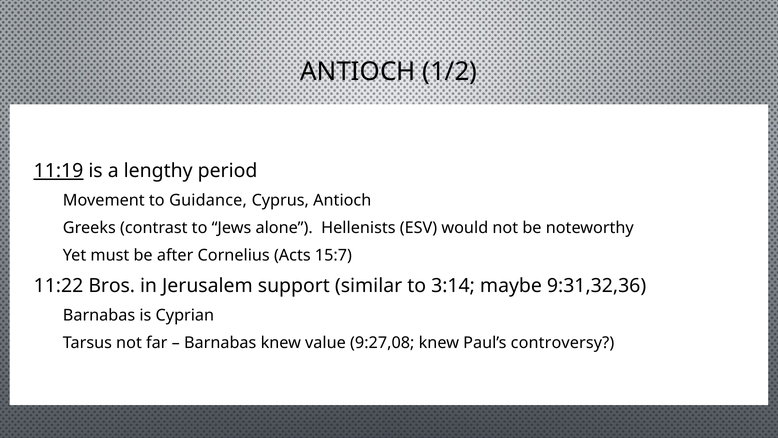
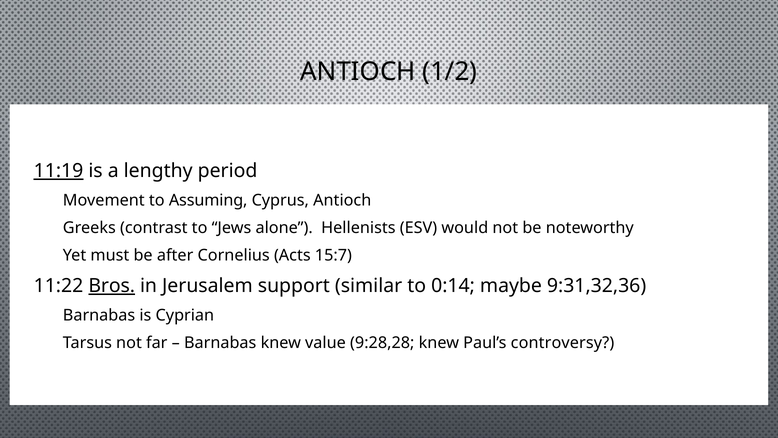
Guidance: Guidance -> Assuming (208, 200)
Bros underline: none -> present (112, 286)
3:14: 3:14 -> 0:14 (453, 286)
9:27,08: 9:27,08 -> 9:28,28 (382, 343)
